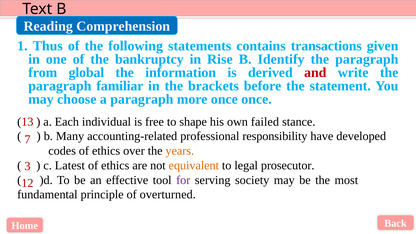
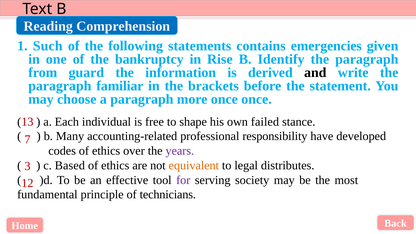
Thus: Thus -> Such (48, 46)
transactions: transactions -> emergencies (326, 46)
global: global -> guard (86, 73)
and colour: red -> black (315, 73)
years colour: orange -> purple (180, 151)
Latest: Latest -> Based (70, 165)
prosecutor: prosecutor -> distributes (288, 165)
overturned: overturned -> technicians (168, 194)
